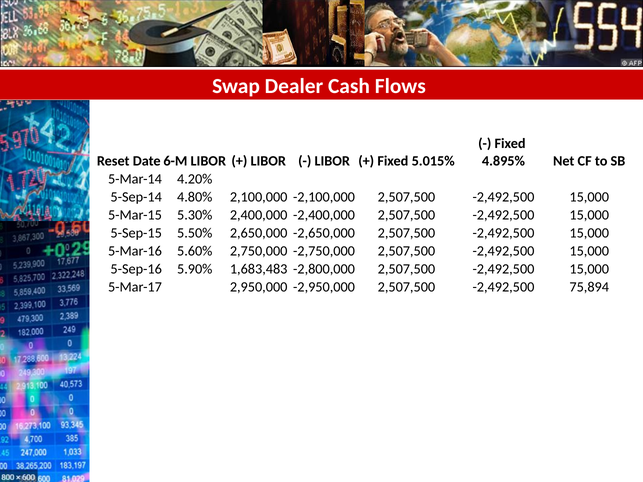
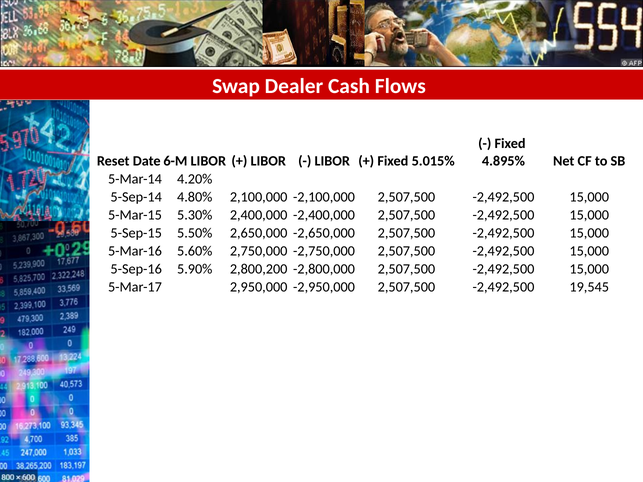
1,683,483: 1,683,483 -> 2,800,200 (259, 269)
75,894: 75,894 -> 19,545 (589, 287)
